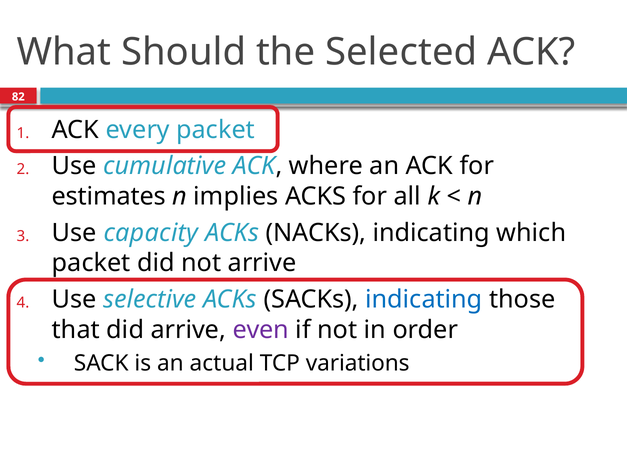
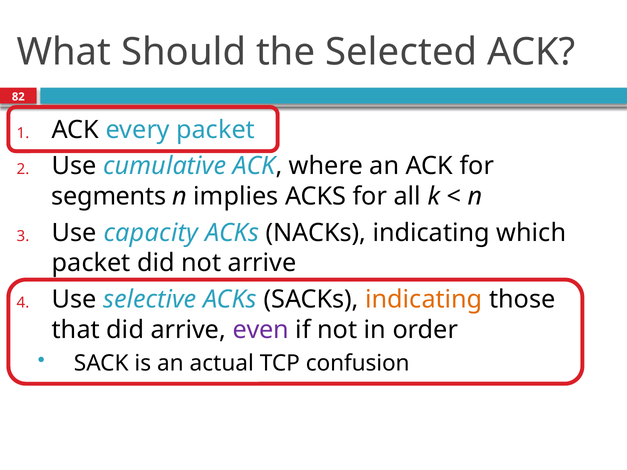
estimates: estimates -> segments (109, 197)
indicating colour: blue -> orange (424, 300)
variations: variations -> confusion (358, 363)
